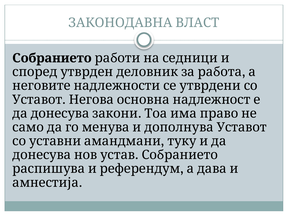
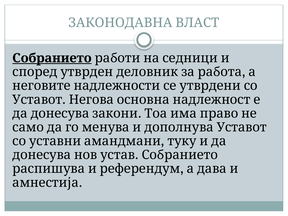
Собранието underline: none -> present (52, 58)
